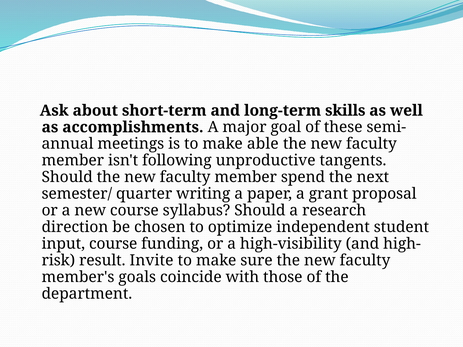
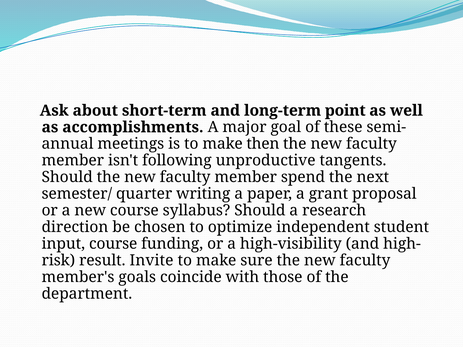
skills: skills -> point (345, 111)
able: able -> then (263, 144)
